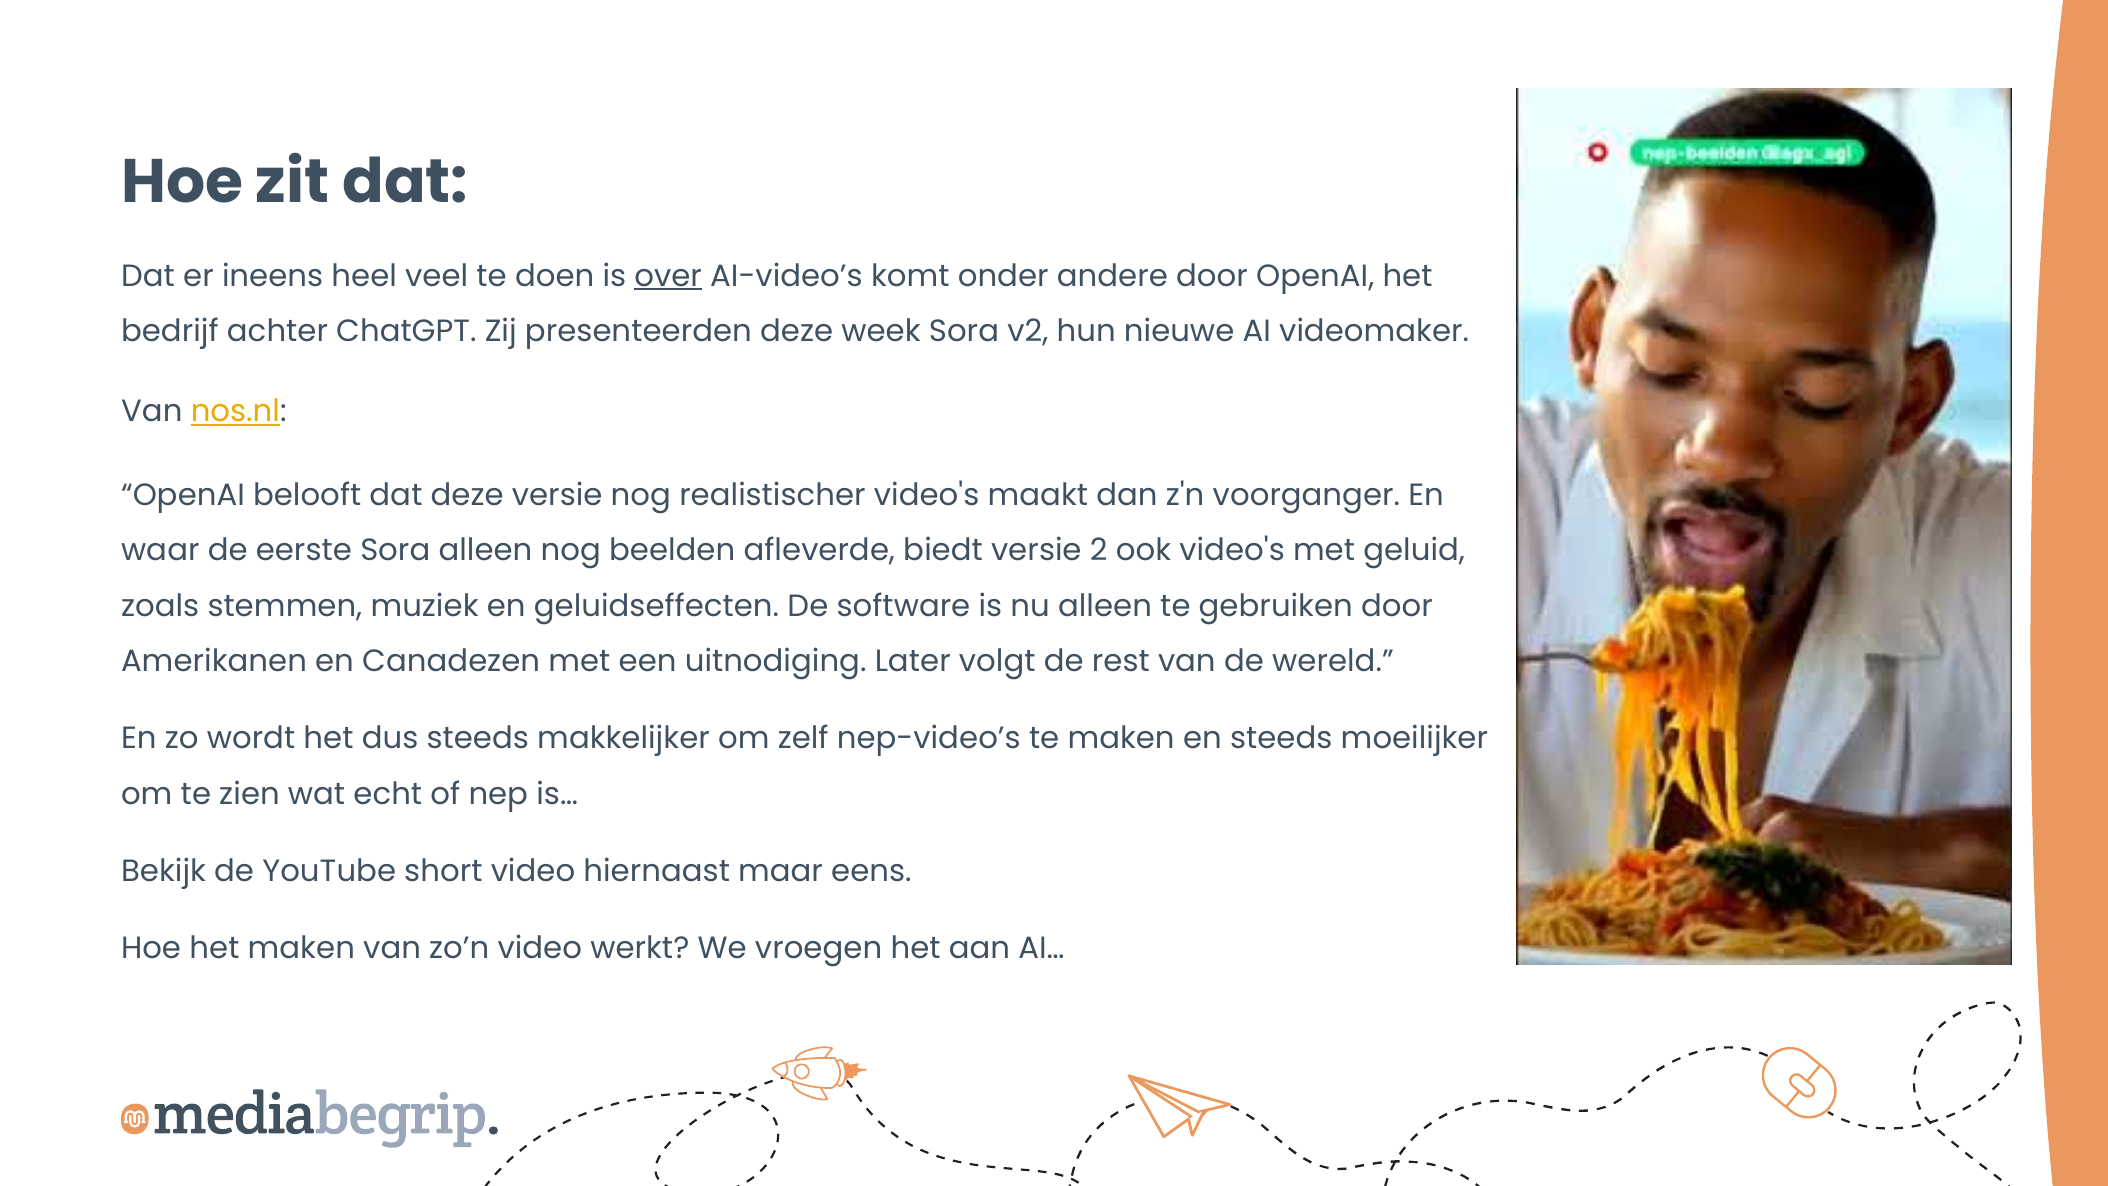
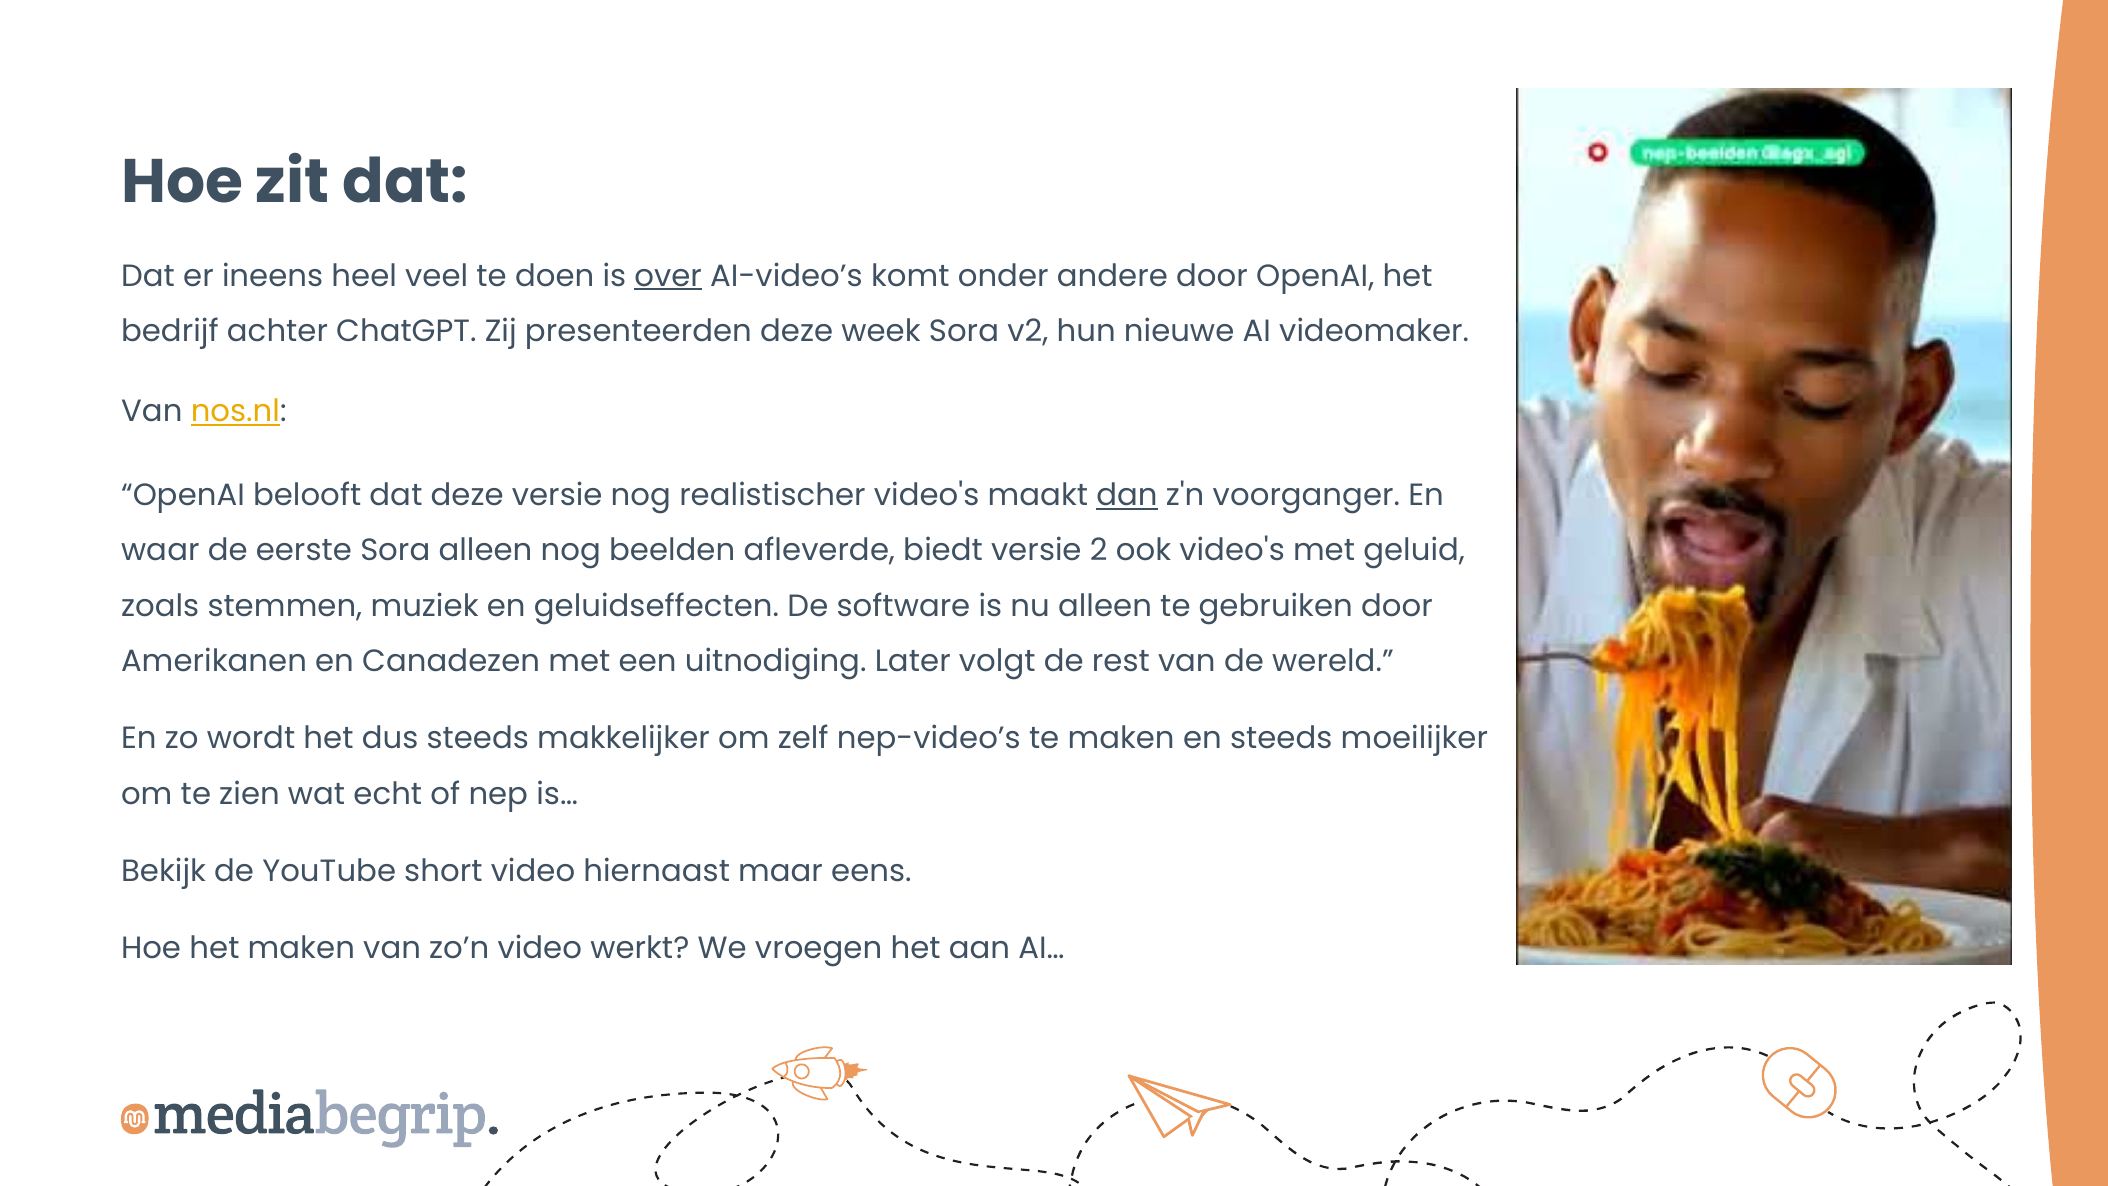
dan underline: none -> present (1127, 495)
